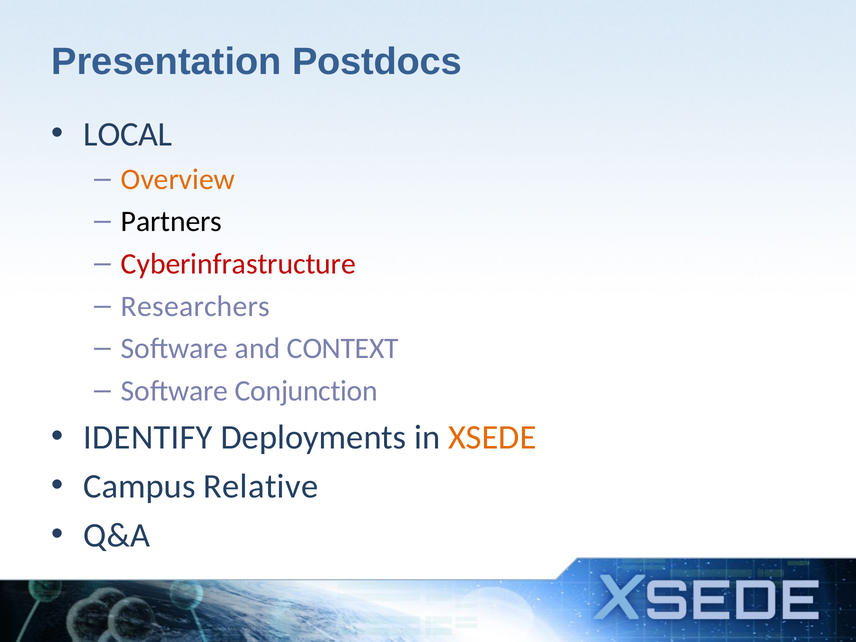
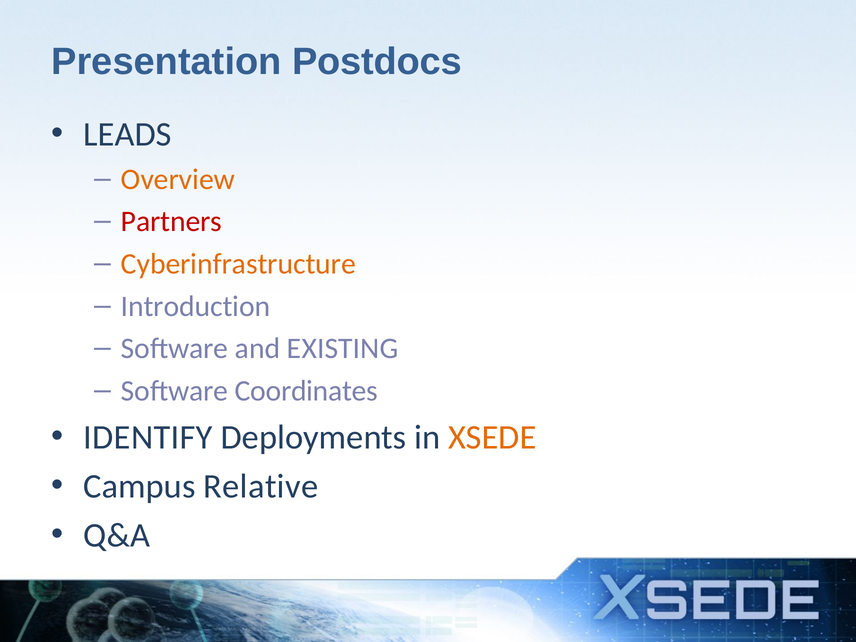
LOCAL: LOCAL -> LEADS (128, 134)
Partners colour: black -> red (171, 222)
Cyberinfrastructure colour: red -> orange (238, 264)
Researchers: Researchers -> Introduction (196, 306)
CONTEXT: CONTEXT -> EXISTING (343, 349)
Conjunction: Conjunction -> Coordinates (306, 391)
